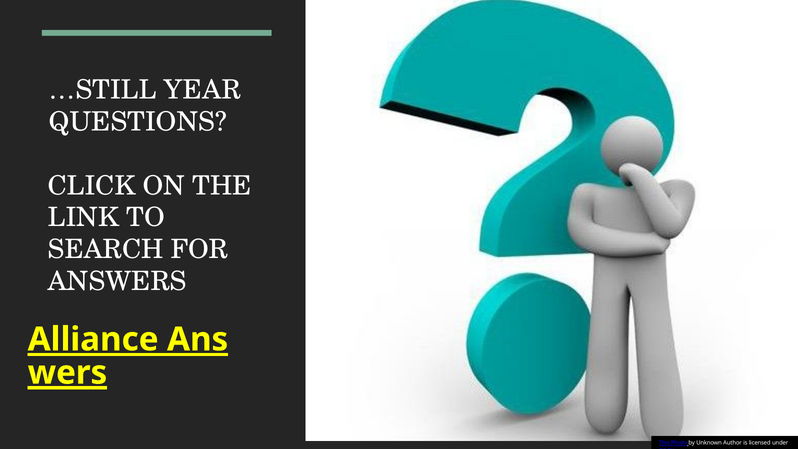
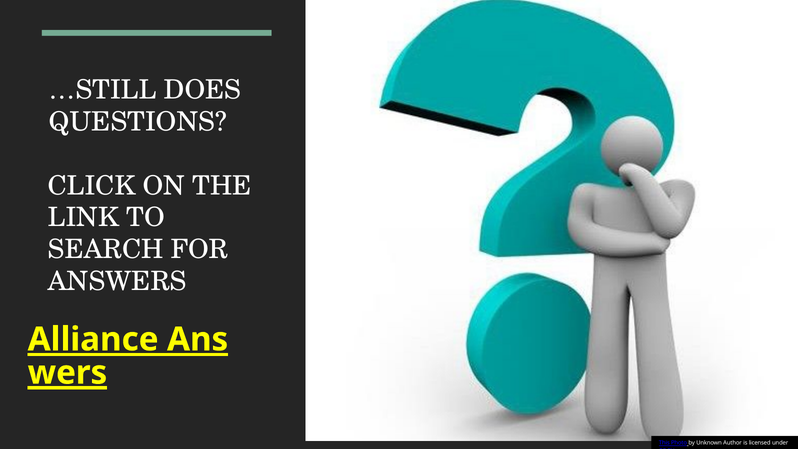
YEAR: YEAR -> DOES (202, 90)
